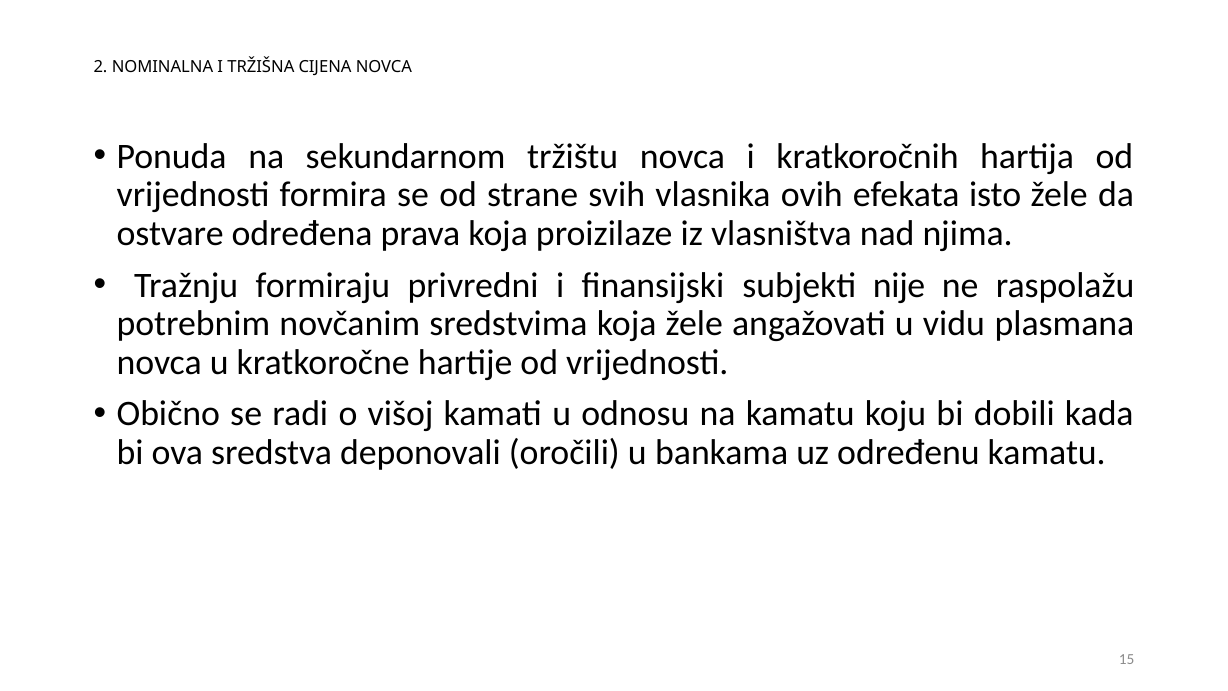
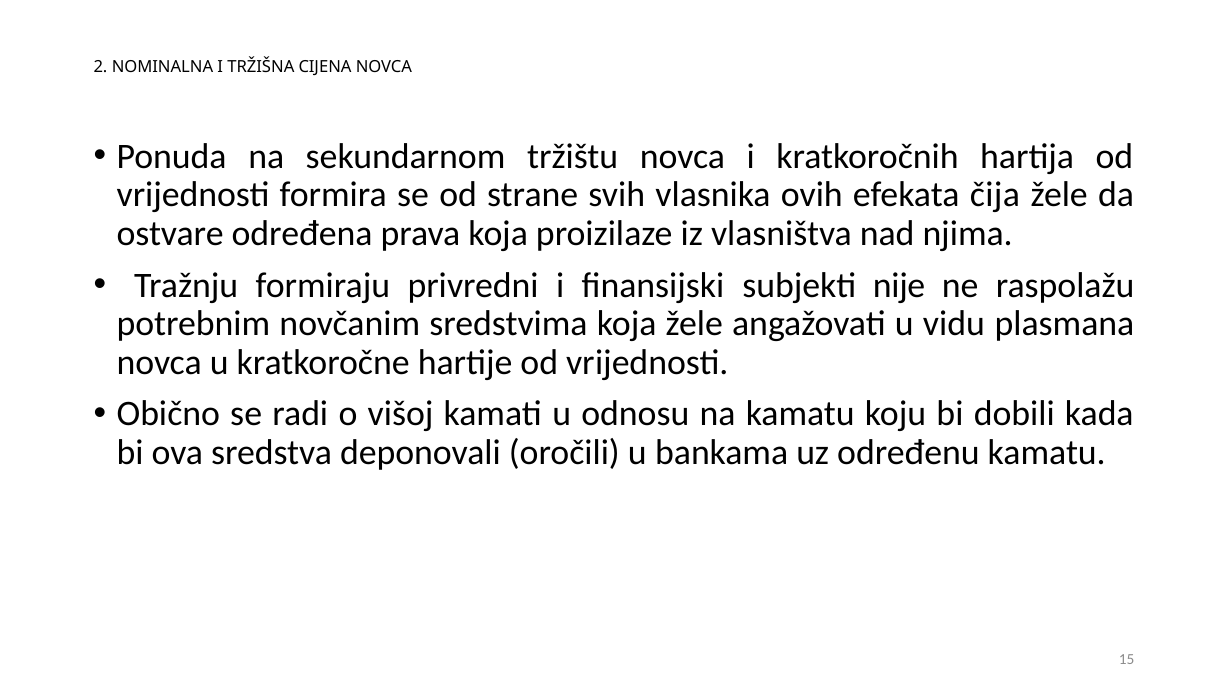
isto: isto -> čija (995, 195)
